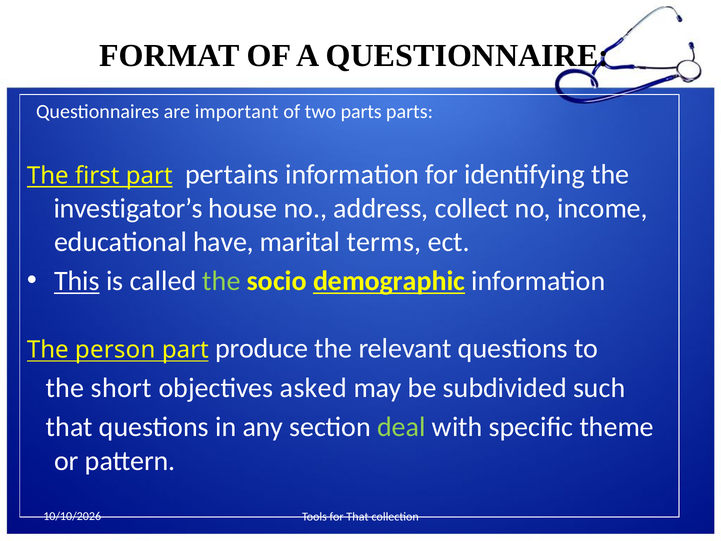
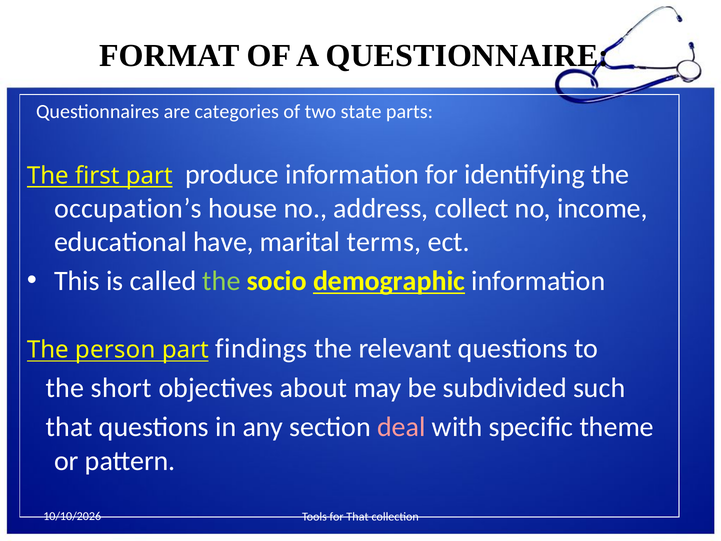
important: important -> categories (237, 111)
two parts: parts -> state (361, 111)
pertains: pertains -> produce (232, 174)
investigator’s: investigator’s -> occupation’s (128, 208)
This underline: present -> none (77, 281)
produce: produce -> findings (261, 348)
asked: asked -> about (313, 388)
deal colour: light green -> pink (401, 427)
